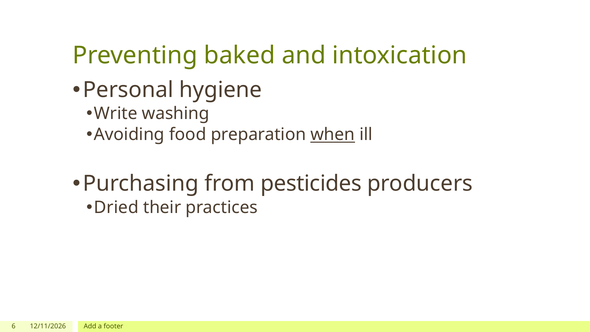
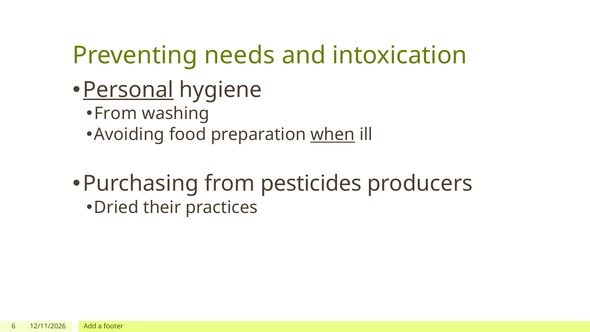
baked: baked -> needs (240, 55)
Personal underline: none -> present (128, 90)
Write: Write -> From (116, 114)
